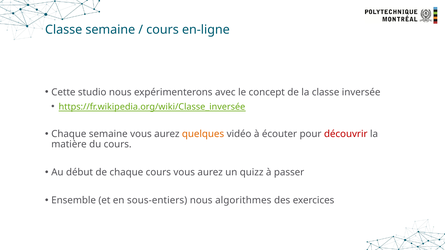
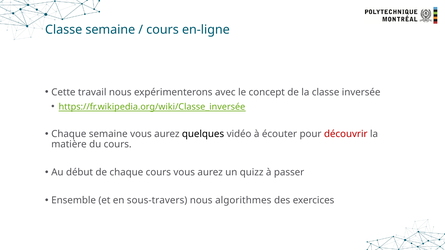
studio: studio -> travail (92, 92)
quelques colour: orange -> black (203, 134)
sous-entiers: sous-entiers -> sous-travers (157, 201)
